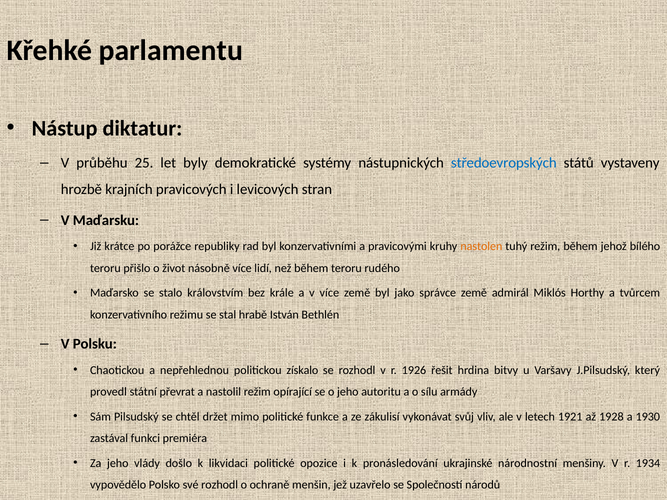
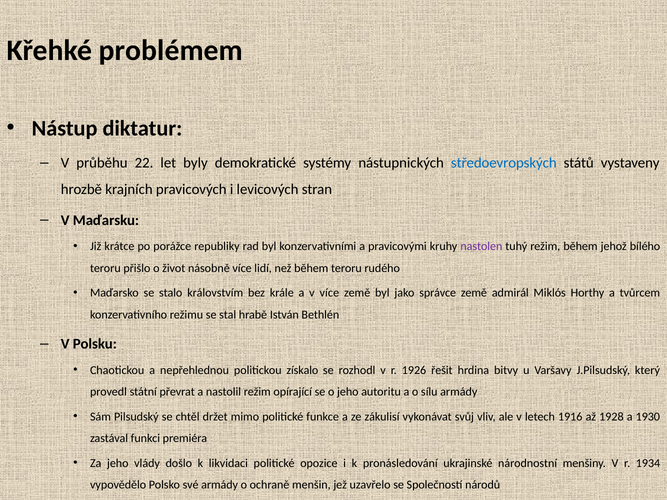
parlamentu: parlamentu -> problémem (171, 50)
25: 25 -> 22 (144, 163)
nastolen colour: orange -> purple (481, 247)
1921: 1921 -> 1916 (570, 417)
své rozhodl: rozhodl -> armády (220, 485)
